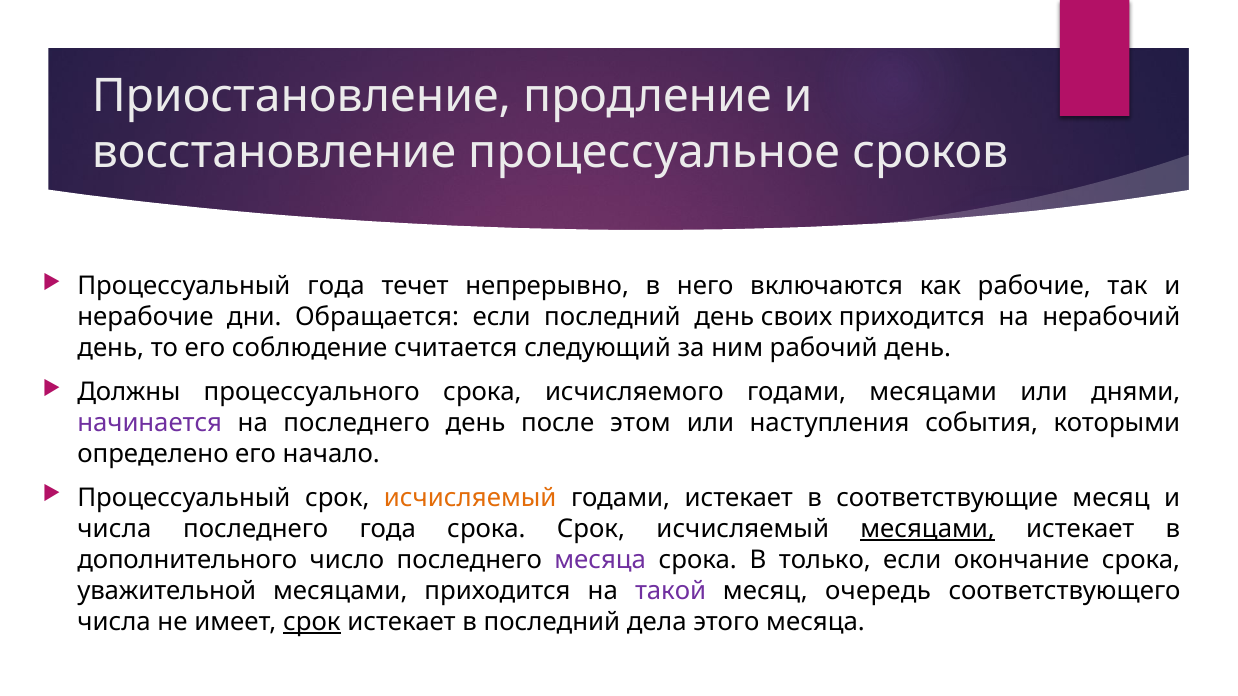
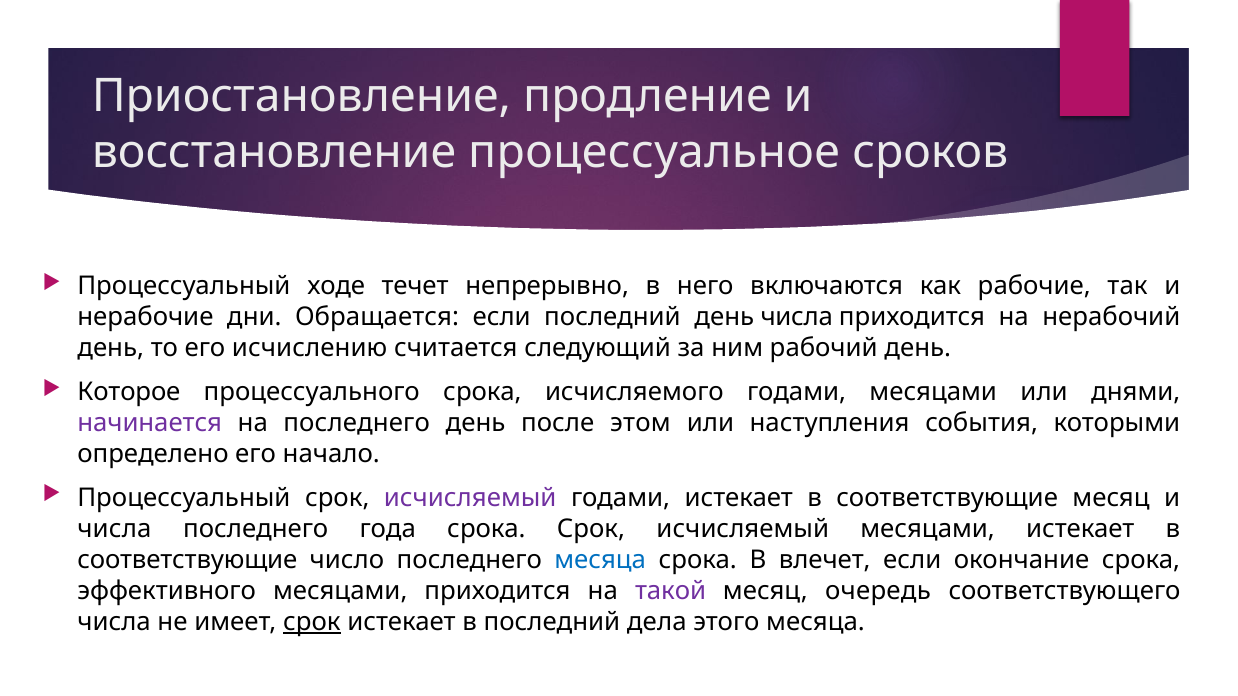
Процессуальный года: года -> ходе (336, 286)
день своих: своих -> числа (797, 317)
соблюдение: соблюдение -> исчислению (310, 348)
Должны: Должны -> Которое (129, 392)
исчисляемый colour: orange -> purple (470, 498)
месяцами underline: present -> none (928, 529)
дополнительного: дополнительного -> соответствующие (187, 560)
месяца colour: purple -> blue (600, 560)
только: только -> влечет (825, 560)
уважительной: уважительной -> эффективного (167, 591)
